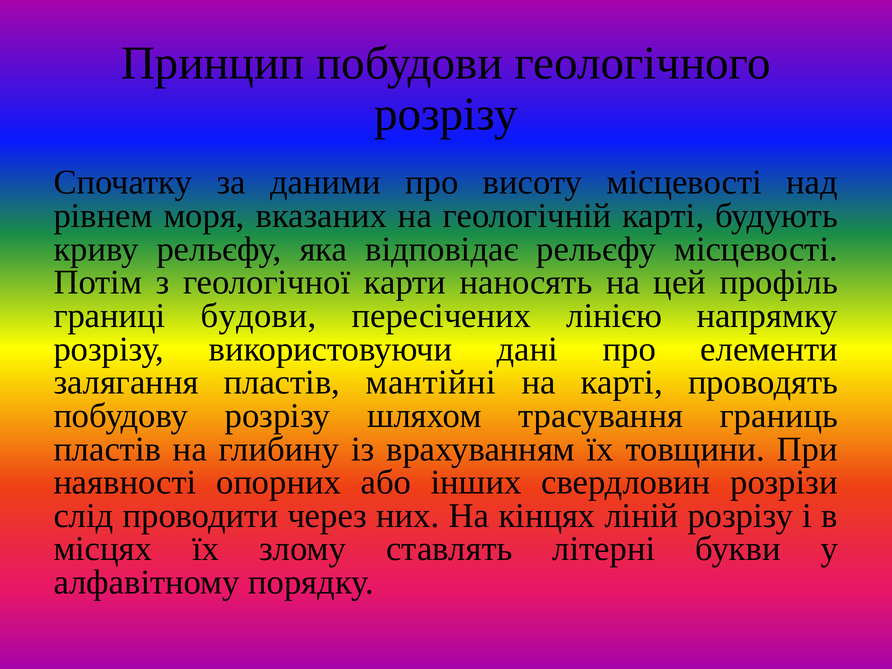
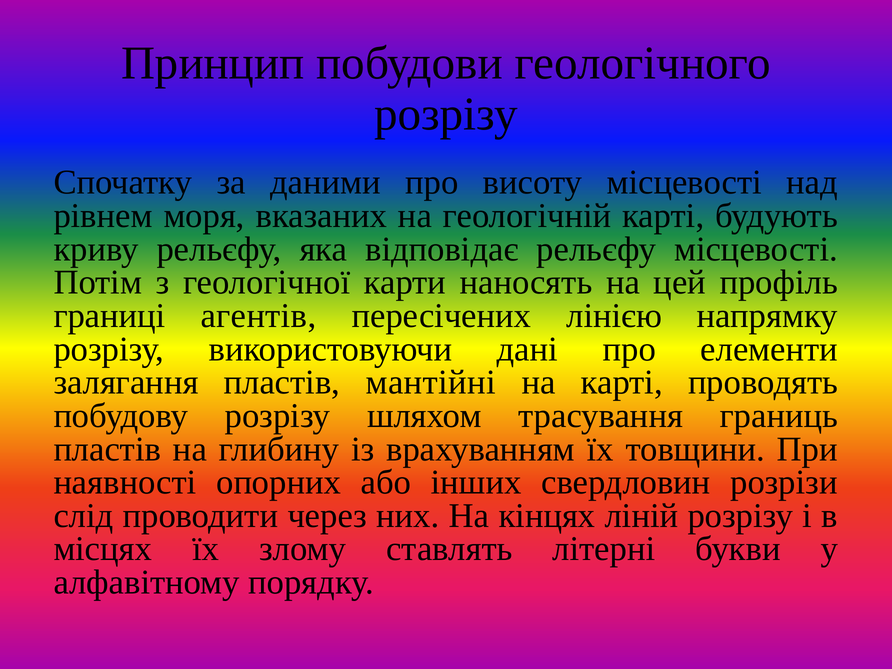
будови: будови -> агентів (258, 316)
